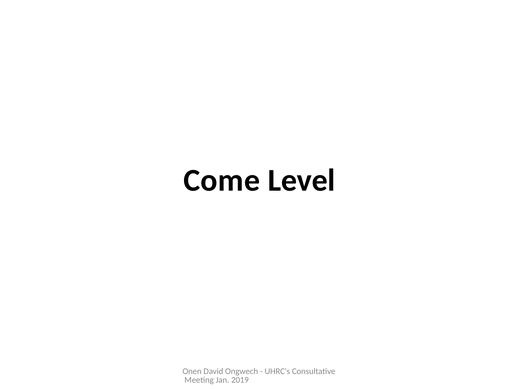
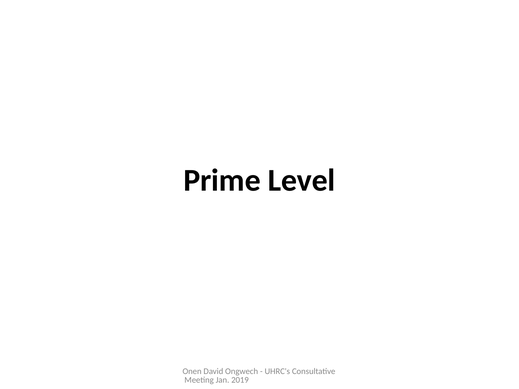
Come: Come -> Prime (222, 181)
